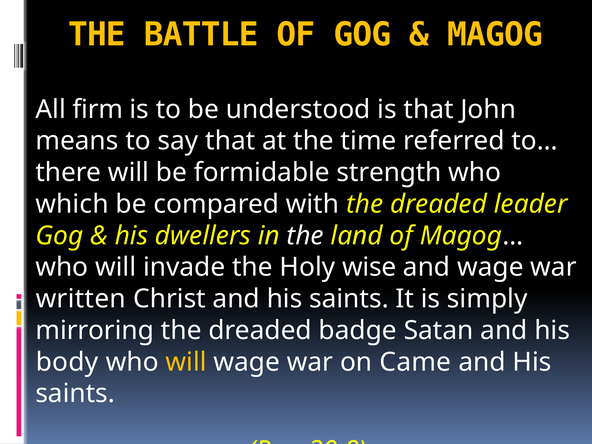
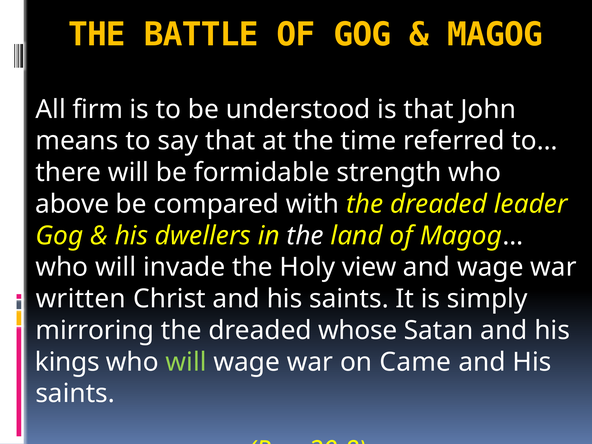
which: which -> above (72, 204)
wise: wise -> view (369, 267)
badge: badge -> whose (358, 330)
body: body -> kings (67, 362)
will colour: yellow -> light green (186, 362)
